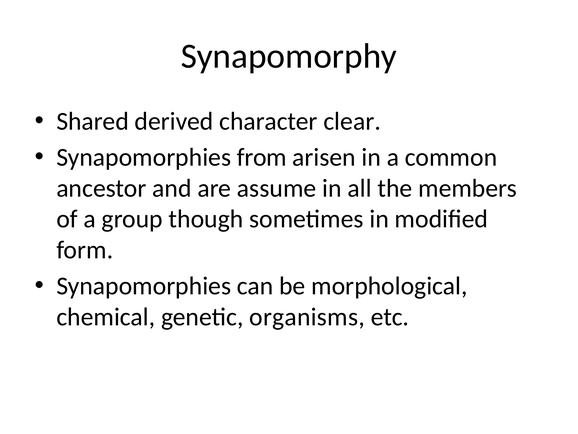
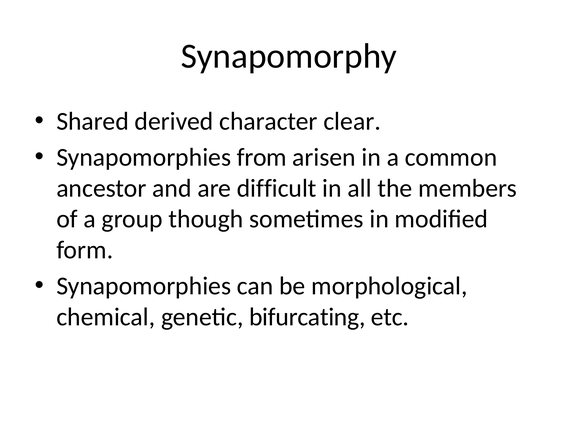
assume: assume -> difficult (277, 188)
organisms: organisms -> bifurcating (307, 317)
